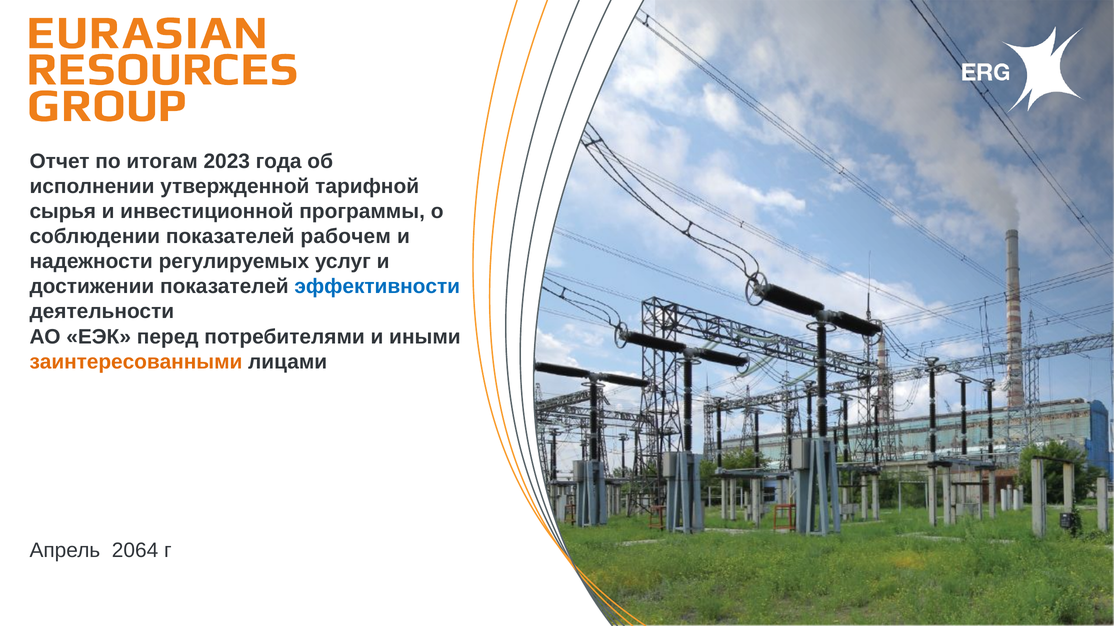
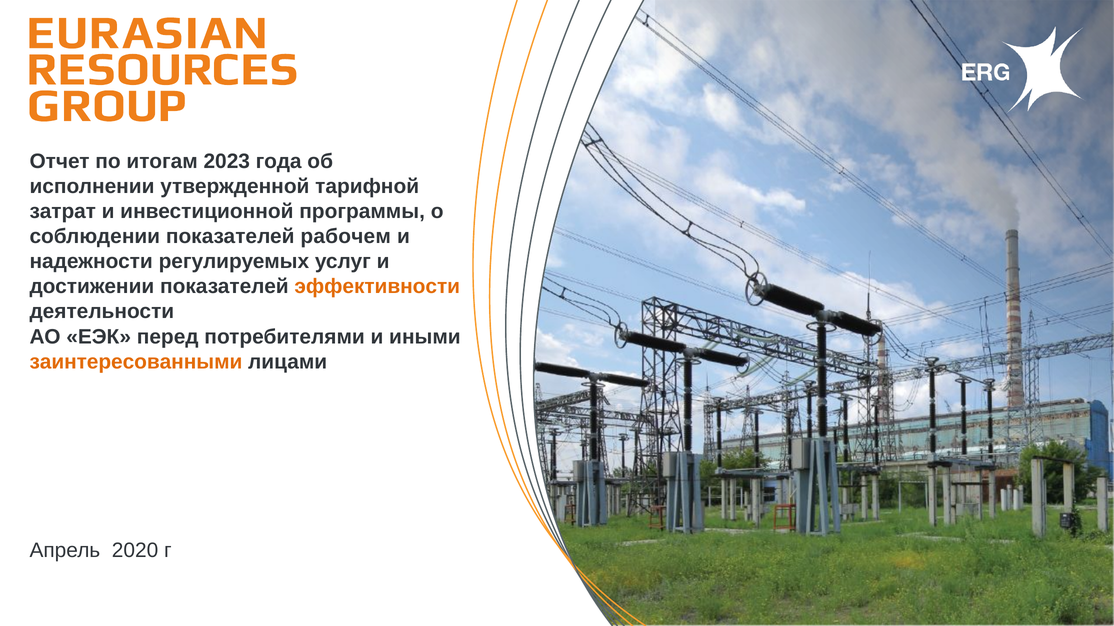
сырья: сырья -> затрат (63, 212)
эффективности colour: blue -> orange (377, 287)
2064: 2064 -> 2020 (135, 551)
